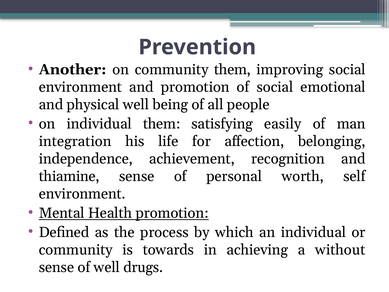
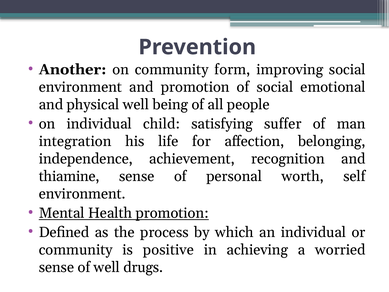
community them: them -> form (232, 69)
individual them: them -> child (162, 124)
easily: easily -> suffer (283, 124)
towards: towards -> positive (168, 250)
without: without -> worried (340, 250)
